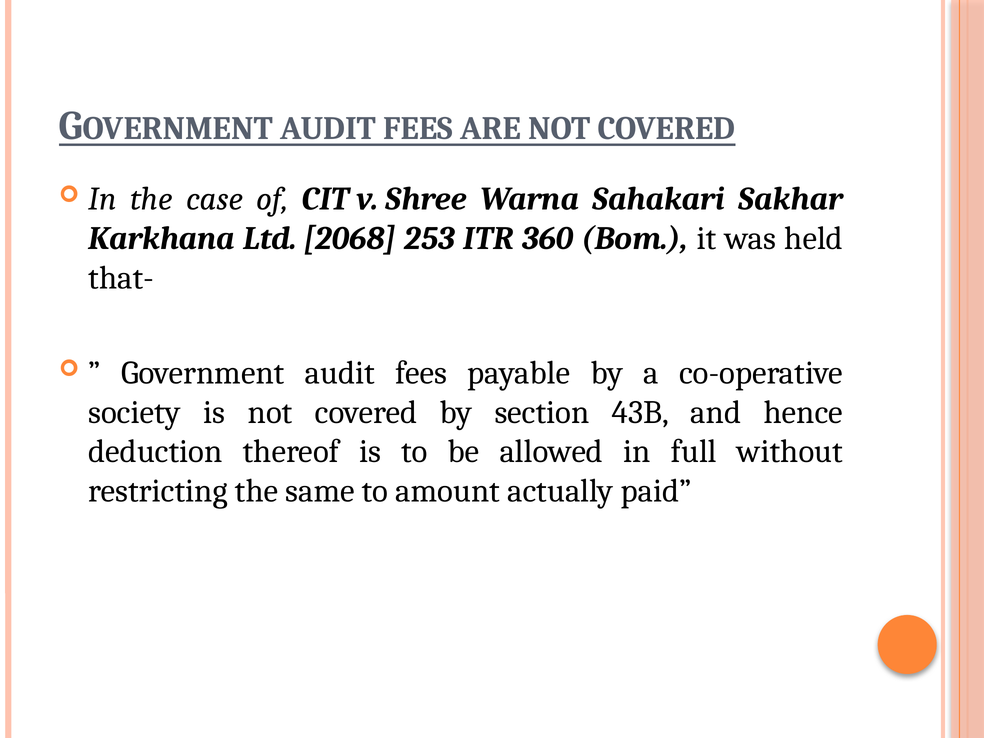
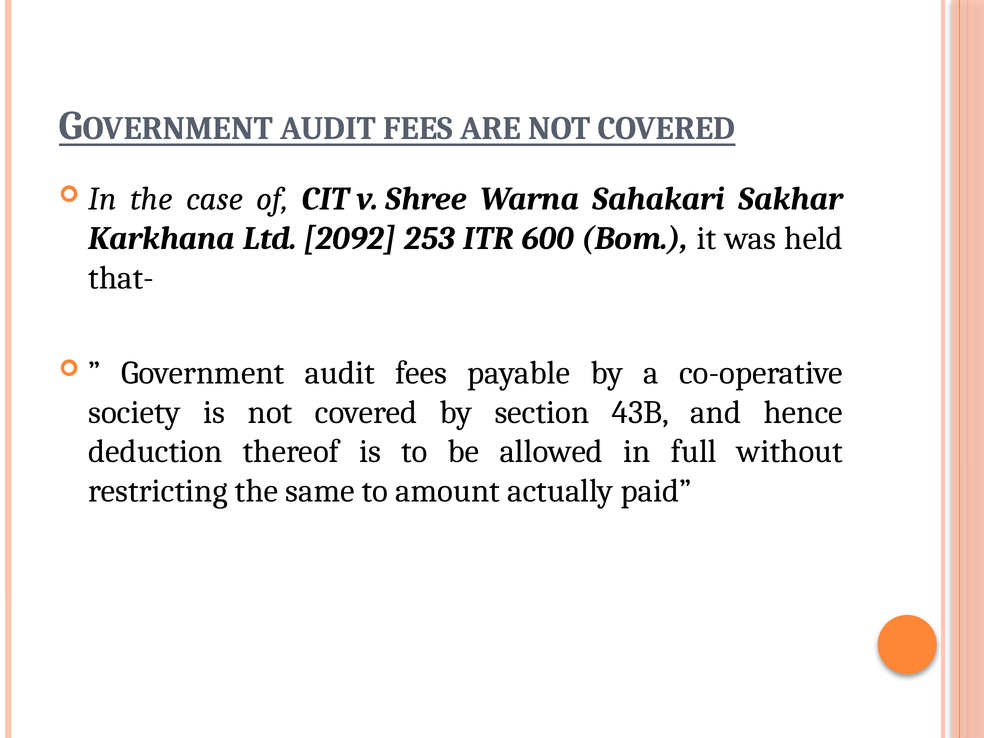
2068: 2068 -> 2092 (350, 238)
360: 360 -> 600 (548, 238)
